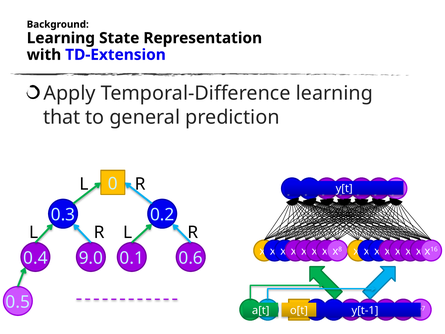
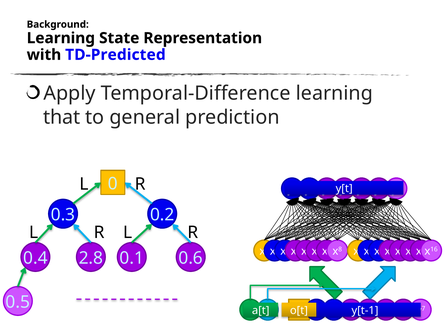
TD-Extension: TD-Extension -> TD-Predicted (115, 55)
9.0: 9.0 -> 2.8 (91, 258)
